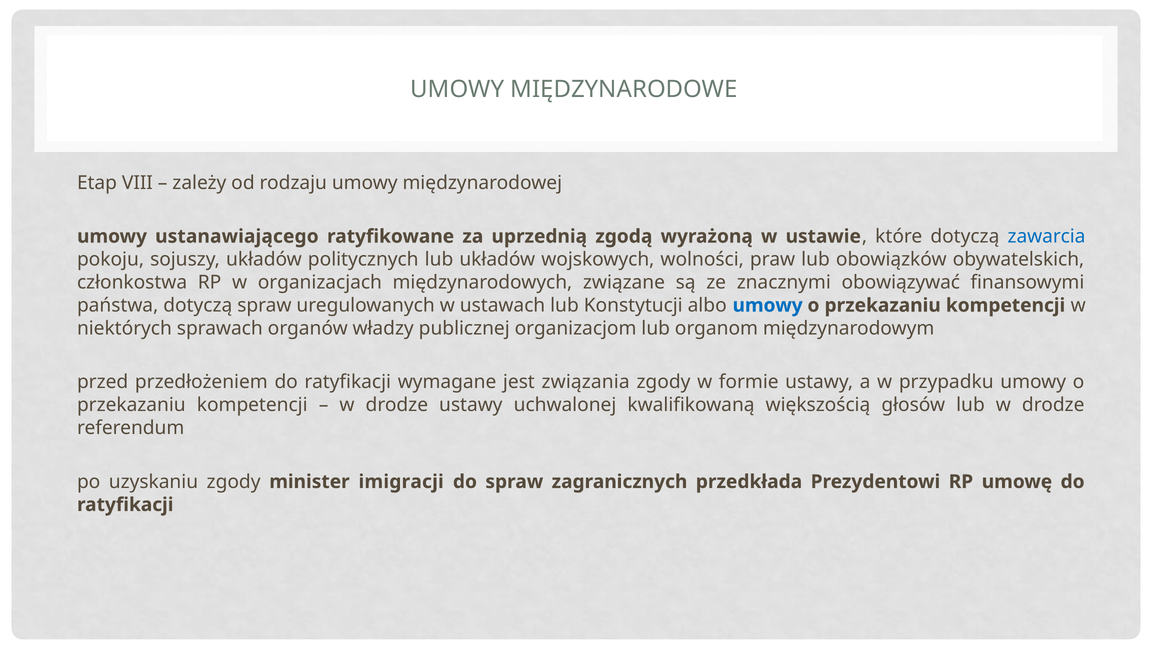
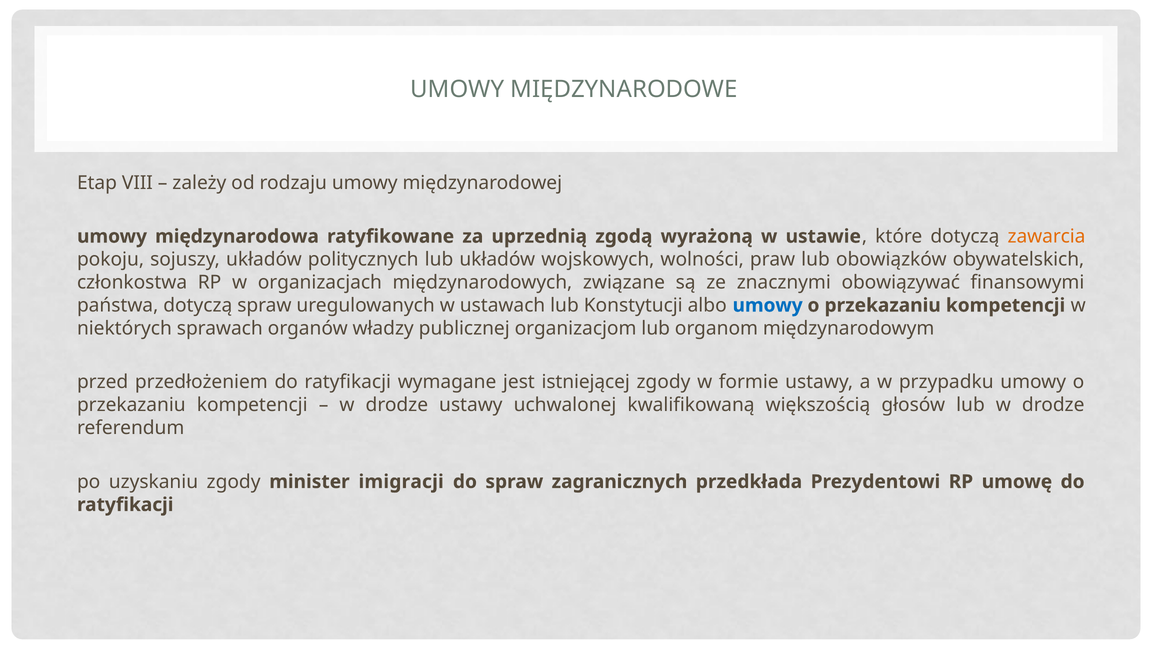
ustanawiającego: ustanawiającego -> międzynarodowa (237, 236)
zawarcia colour: blue -> orange (1047, 236)
związania: związania -> istniejącej (586, 382)
